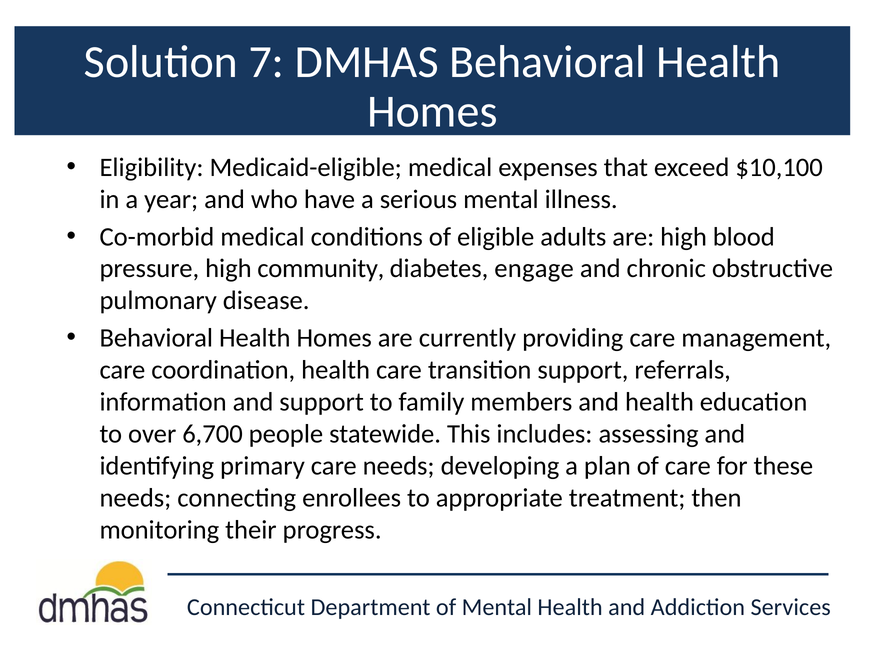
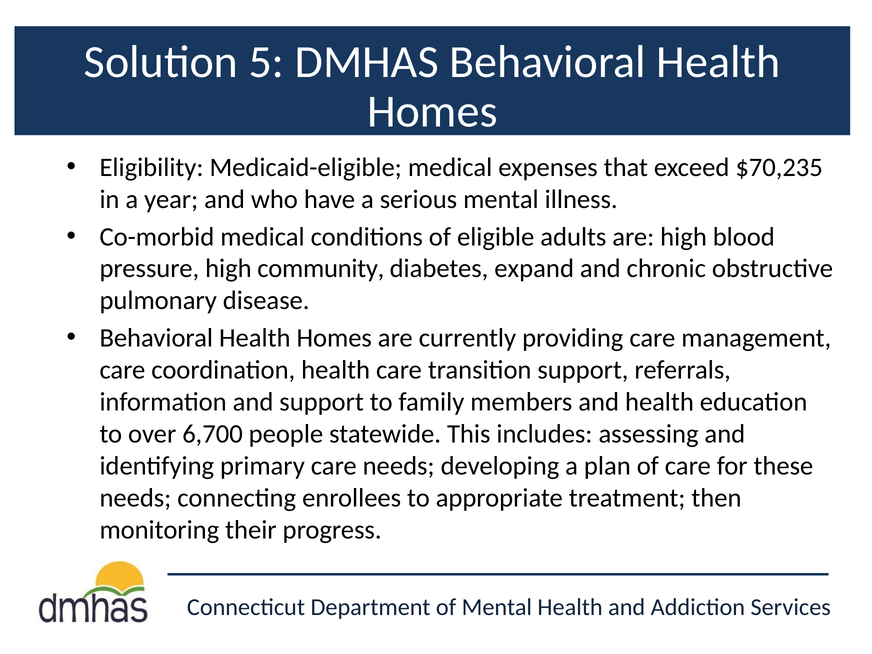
7: 7 -> 5 (266, 62)
$10,100: $10,100 -> $70,235 (779, 167)
engage: engage -> expand (534, 269)
